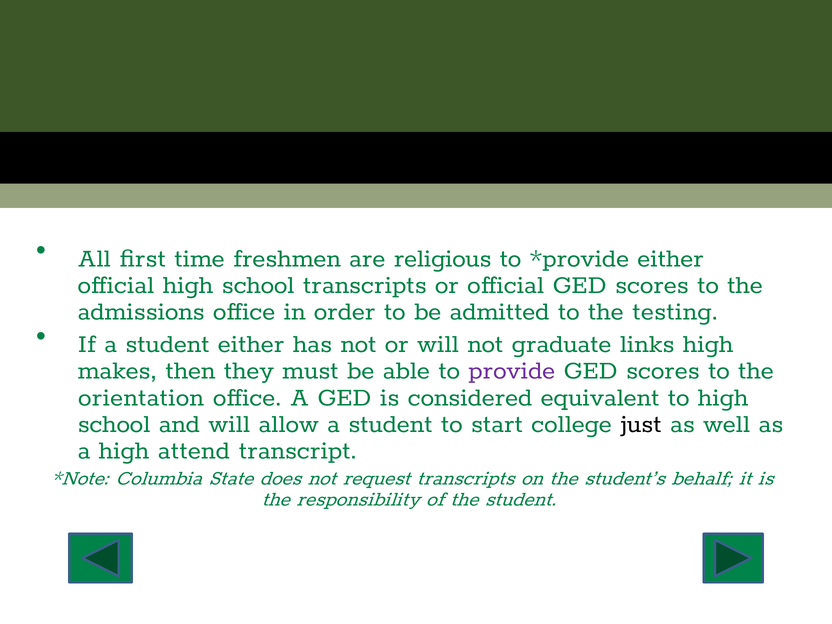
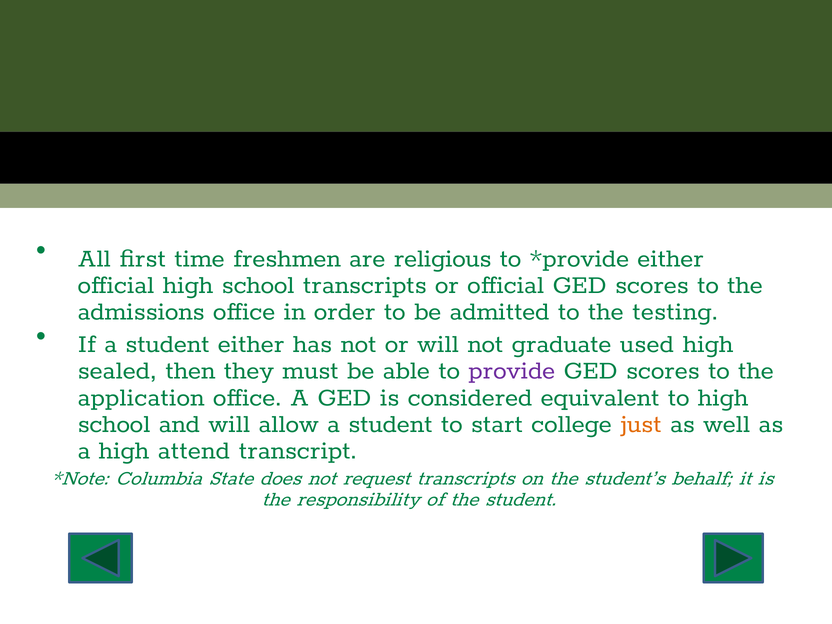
links: links -> used (647, 343)
makes: makes -> sealed (117, 370)
orientation: orientation -> application (141, 396)
just colour: black -> orange (641, 423)
